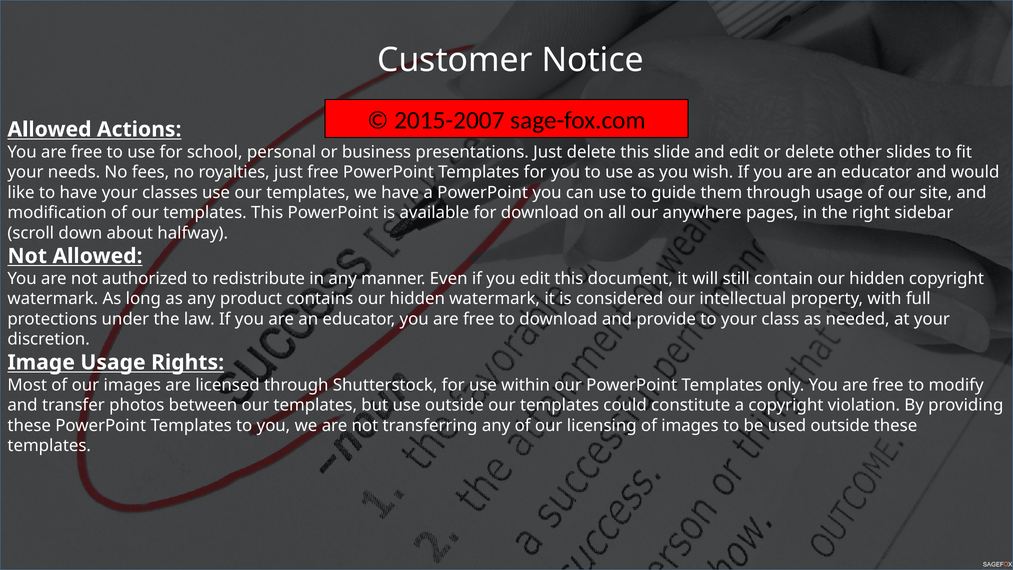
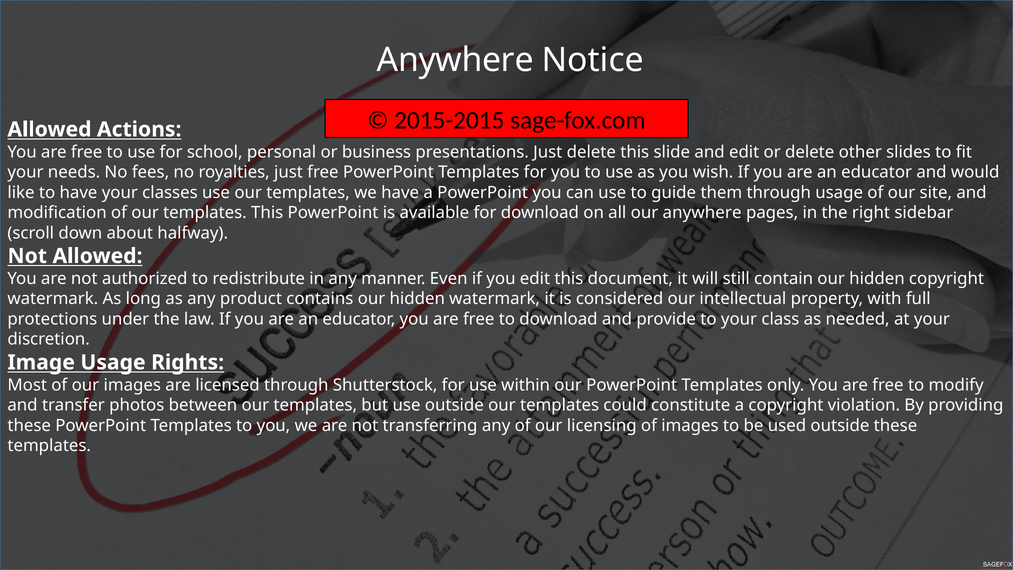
Customer: Customer -> Anywhere (455, 60)
2015-2007: 2015-2007 -> 2015-2015 (449, 120)
